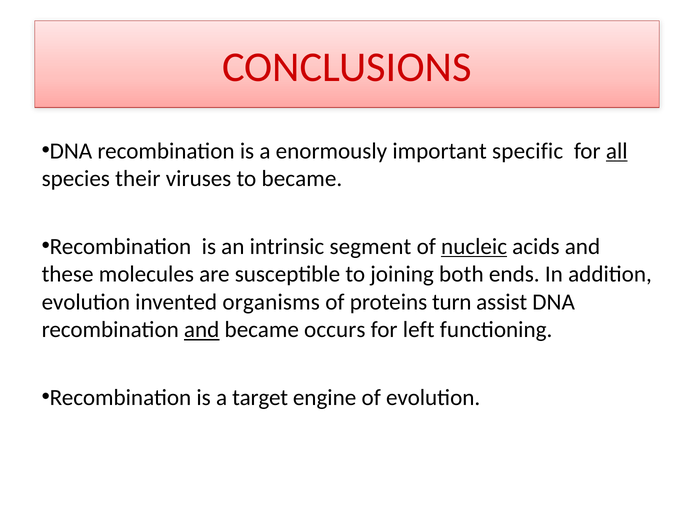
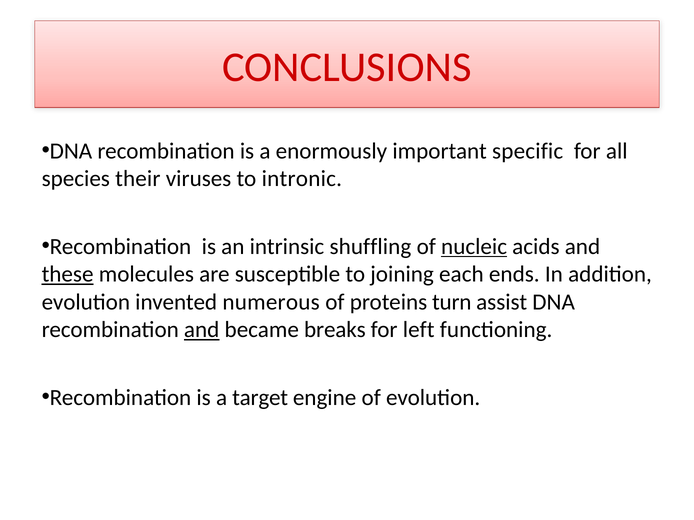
all underline: present -> none (617, 151)
to became: became -> intronic (302, 179)
segment: segment -> shuffling (370, 247)
these underline: none -> present (68, 275)
both: both -> each (461, 275)
organisms: organisms -> numerous (271, 302)
occurs: occurs -> breaks (335, 330)
